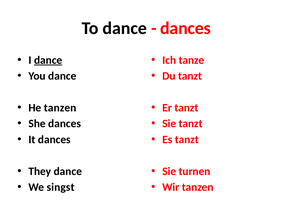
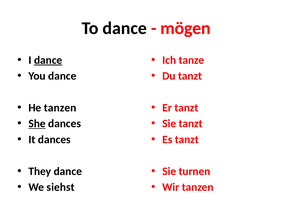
dances: dances -> mögen (185, 28)
She underline: none -> present (37, 124)
singst: singst -> siehst (61, 187)
